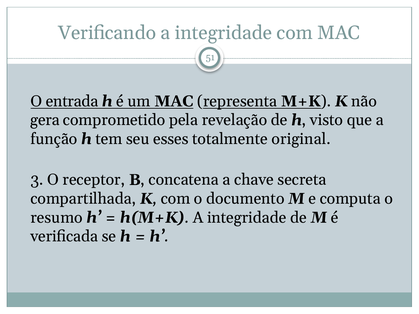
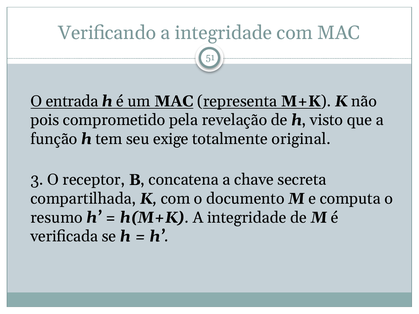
gera: gera -> pois (45, 120)
esses: esses -> exige (171, 139)
